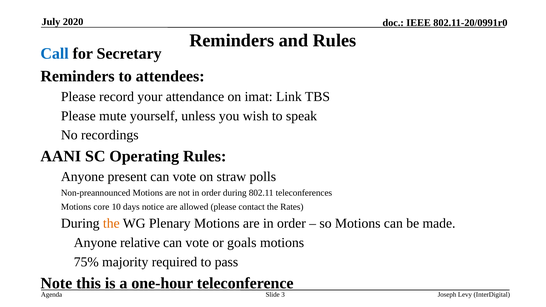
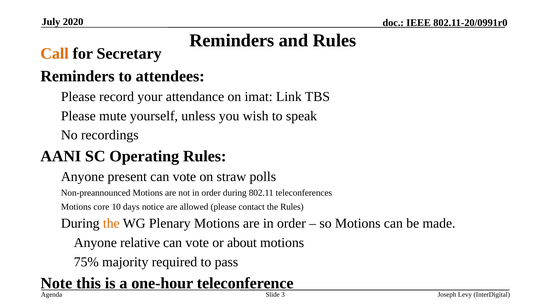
Call colour: blue -> orange (55, 54)
the Rates: Rates -> Rules (292, 207)
goals: goals -> about (242, 243)
